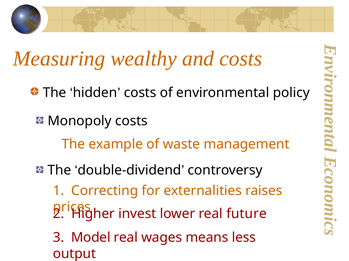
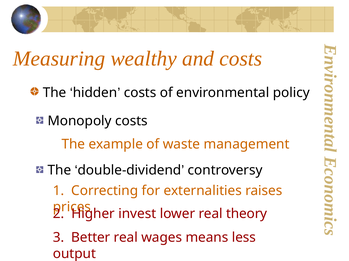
future: future -> theory (247, 214)
Model: Model -> Better (91, 238)
